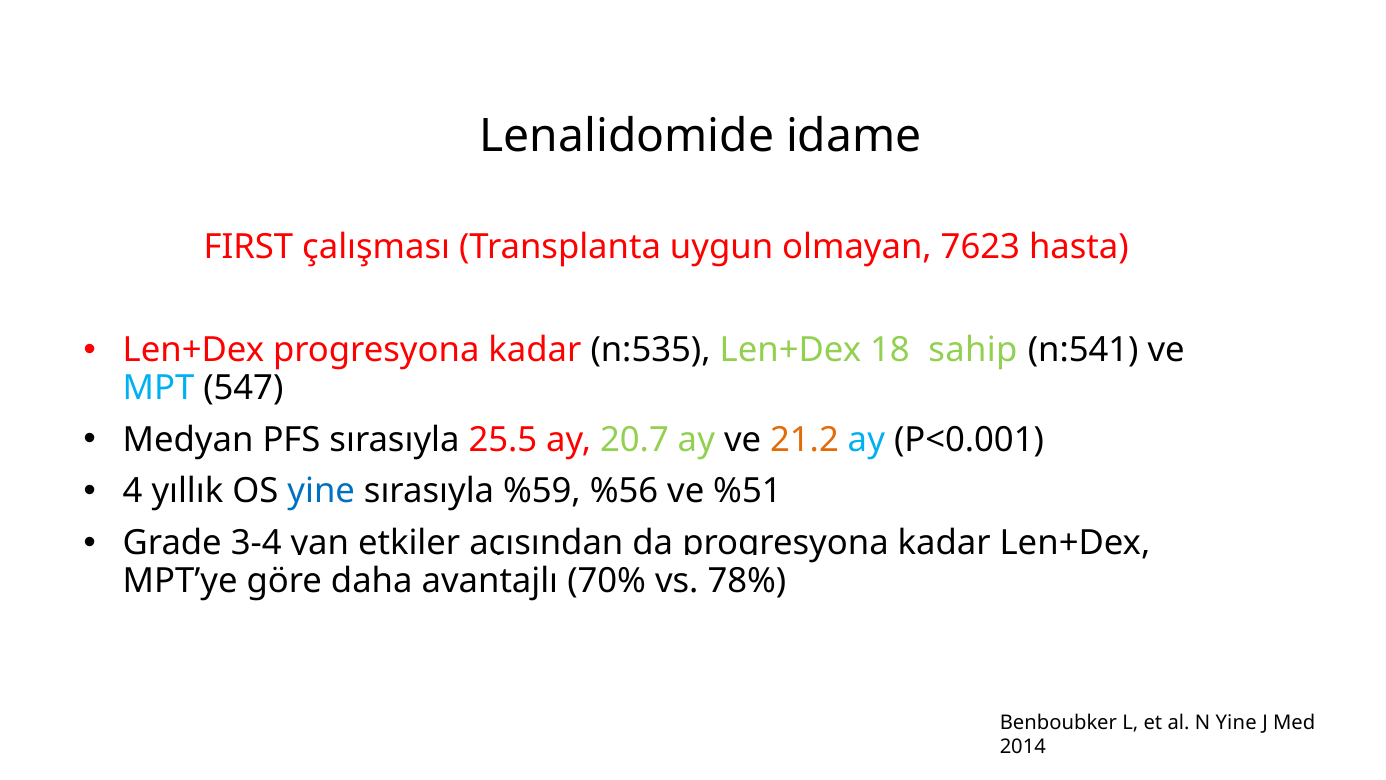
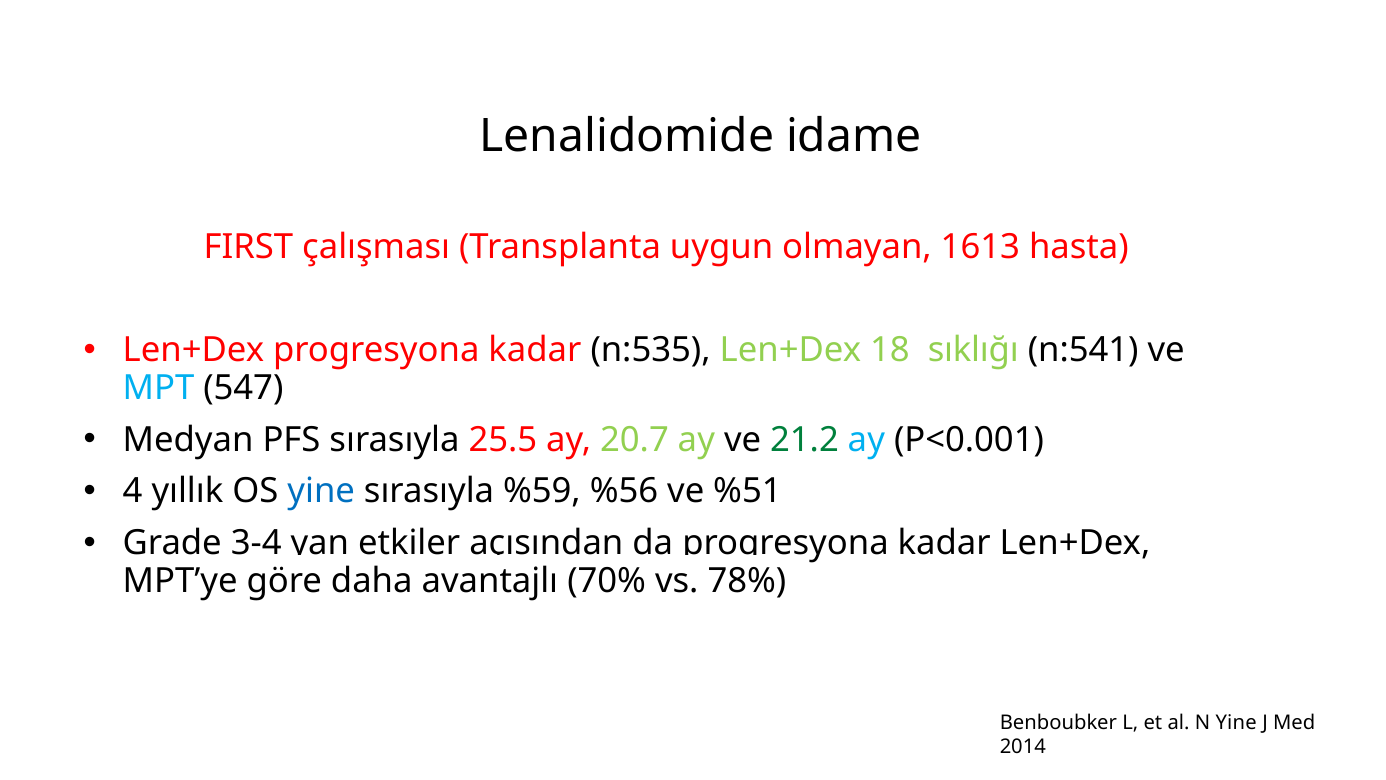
7623: 7623 -> 1613 (980, 246)
sahip: sahip -> sıklığı (973, 350)
21.2 colour: orange -> green (804, 439)
